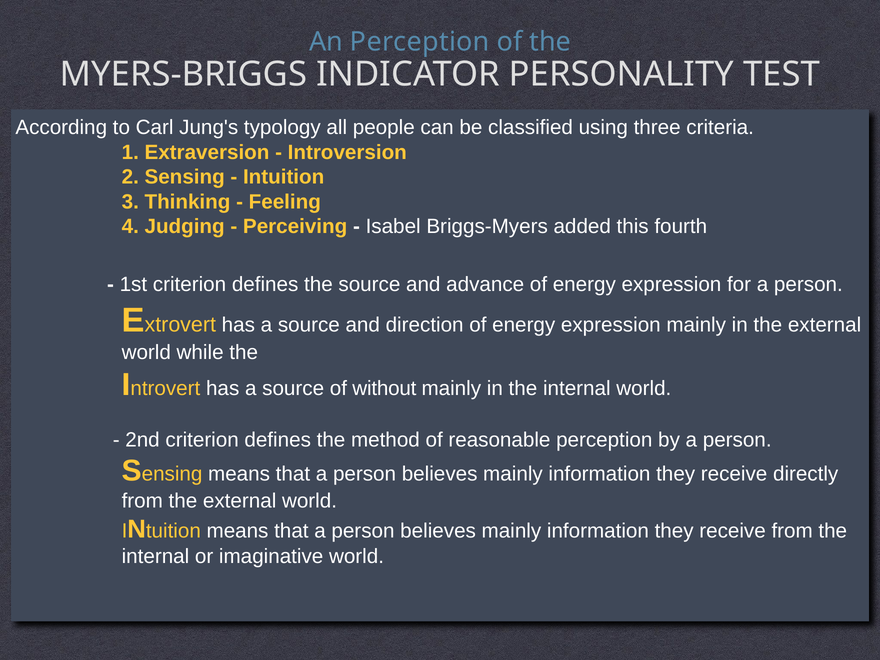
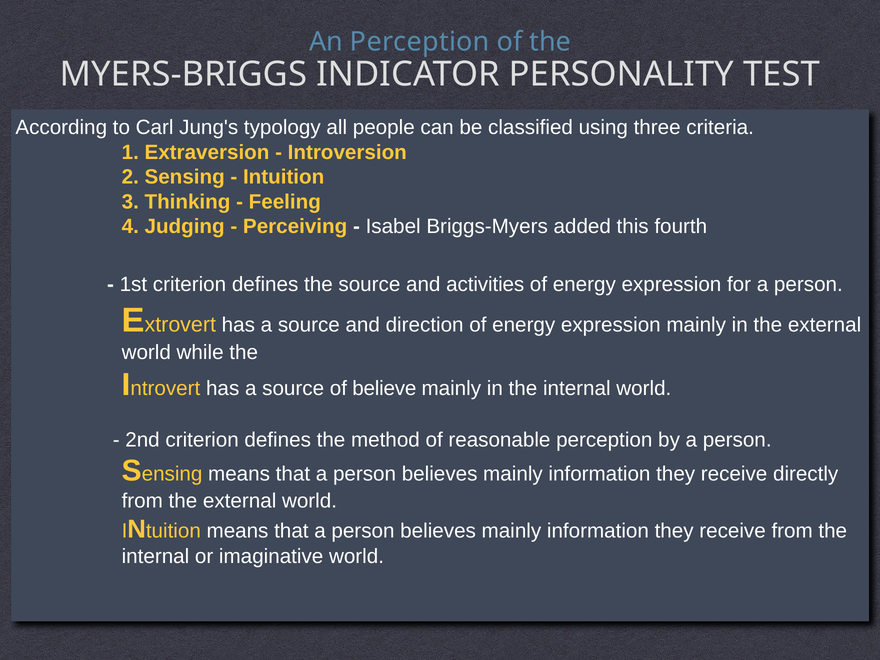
advance: advance -> activities (485, 285)
without: without -> believe (384, 388)
